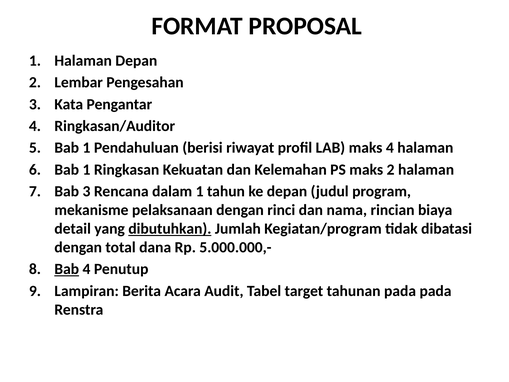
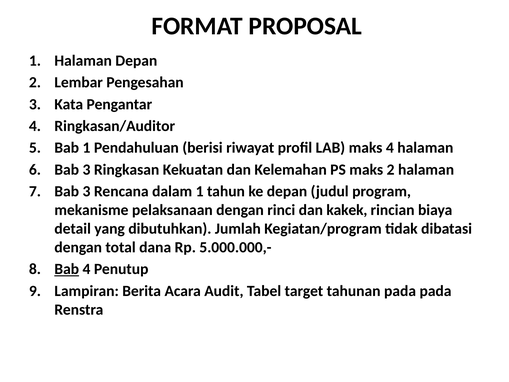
1: 1 -> 3 (86, 169)
nama: nama -> kakek (347, 210)
dibutuhkan underline: present -> none (170, 229)
